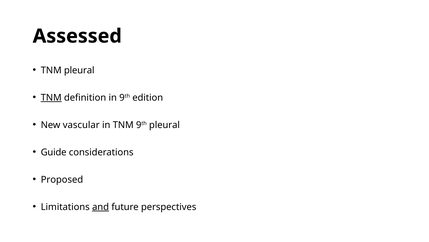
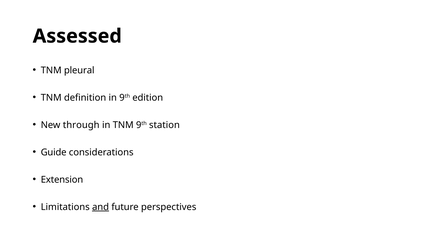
TNM underline: present -> none (51, 97)
vascular: vascular -> through (81, 125)
9th pleural: pleural -> station (164, 125)
Proposed: Proposed -> Extension (62, 179)
